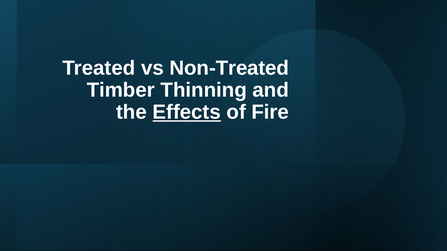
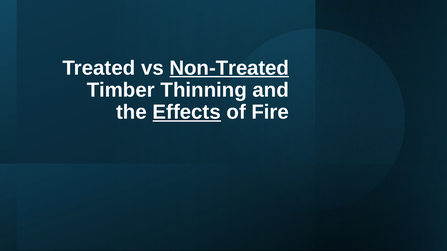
Non-Treated underline: none -> present (229, 68)
